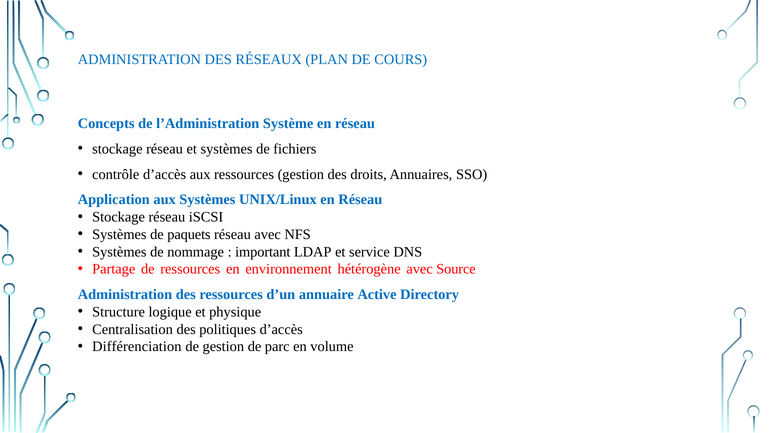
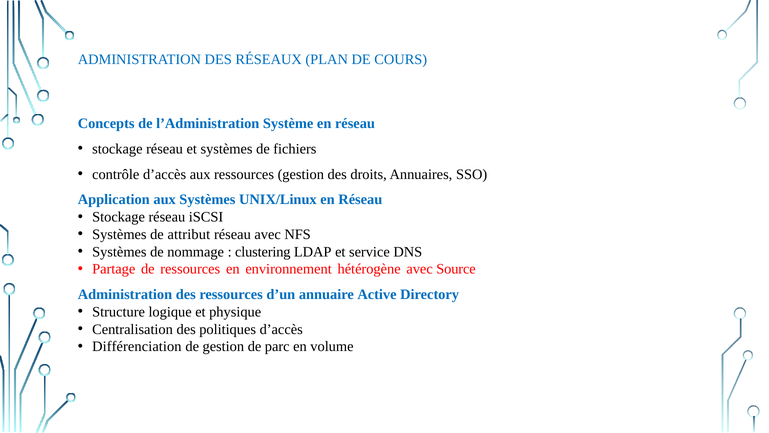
paquets: paquets -> attribut (189, 234)
important: important -> clustering (263, 251)
